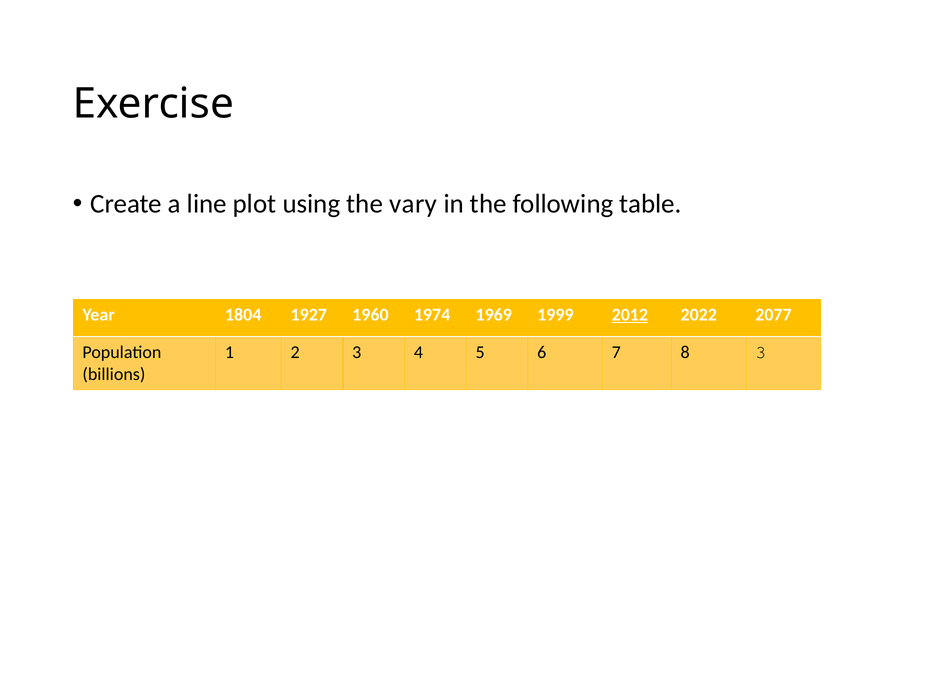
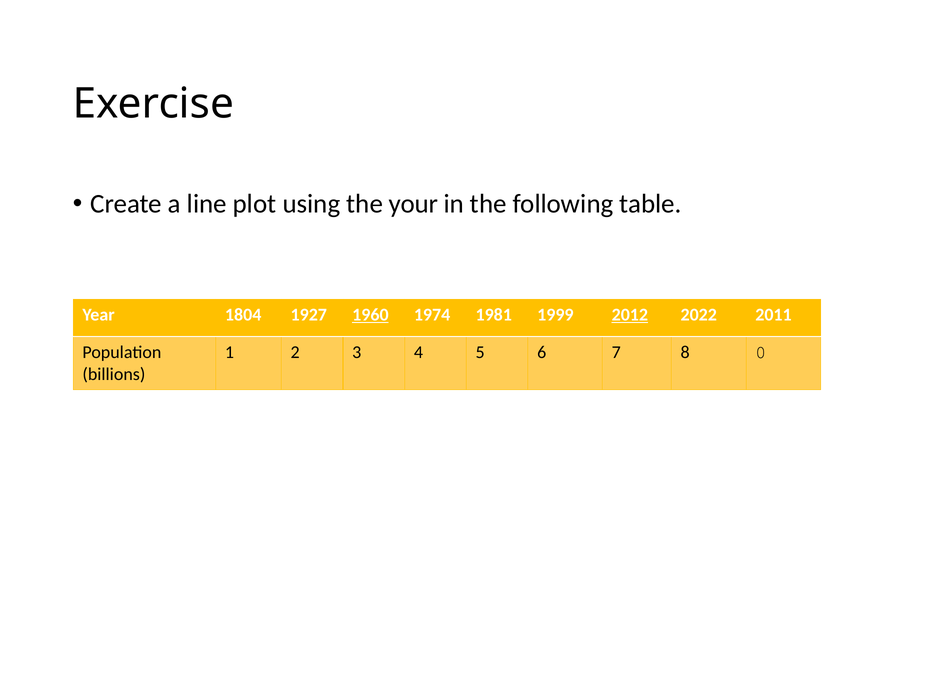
vary: vary -> your (413, 204)
1960 underline: none -> present (370, 315)
1969: 1969 -> 1981 (494, 315)
2077: 2077 -> 2011 (773, 315)
8 3: 3 -> 0 (761, 352)
